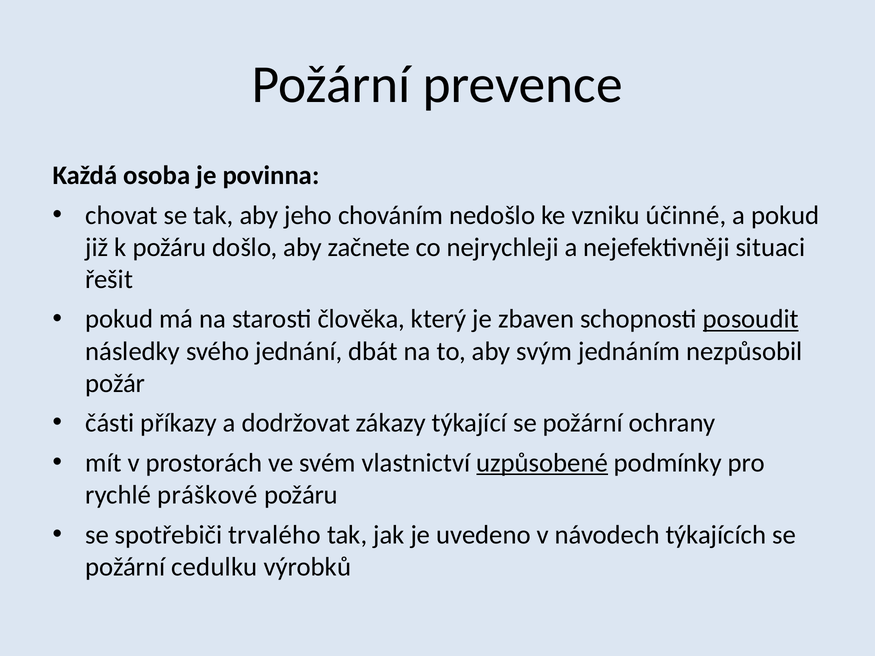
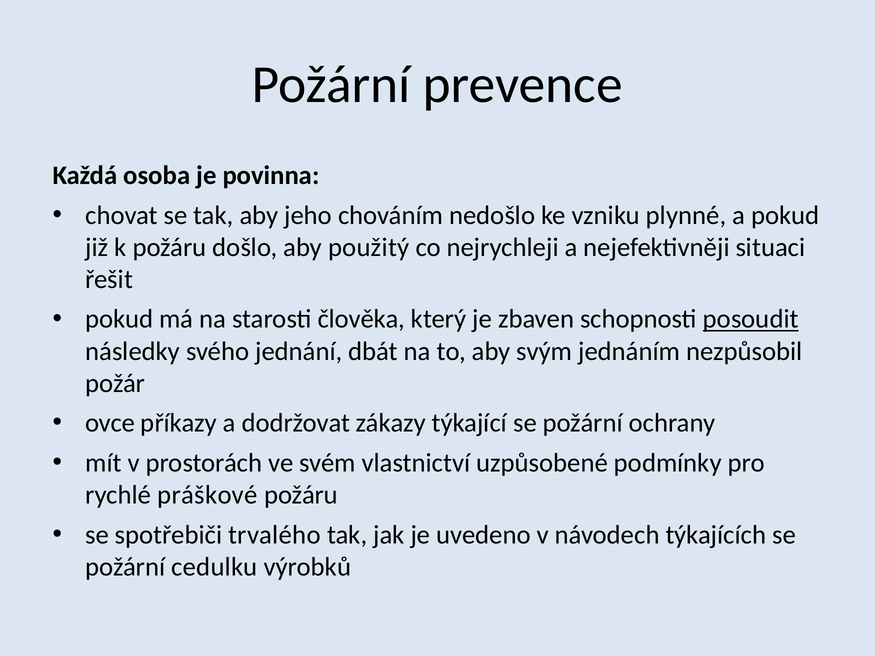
účinné: účinné -> plynné (686, 215)
začnete: začnete -> použitý (369, 247)
části: části -> ovce (110, 423)
uzpůsobené underline: present -> none (542, 463)
